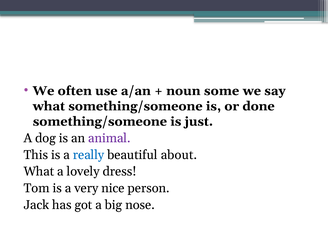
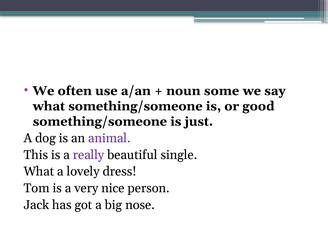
done: done -> good (258, 106)
really colour: blue -> purple (89, 155)
about: about -> single (179, 155)
